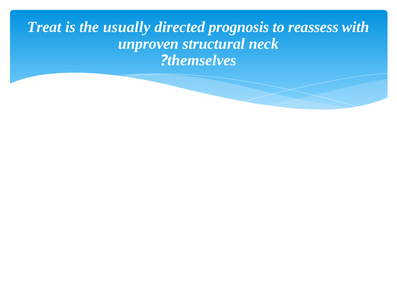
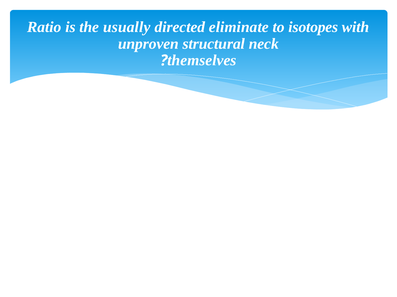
Treat: Treat -> Ratio (44, 27)
prognosis: prognosis -> eliminate (239, 27)
reassess: reassess -> isotopes (313, 27)
